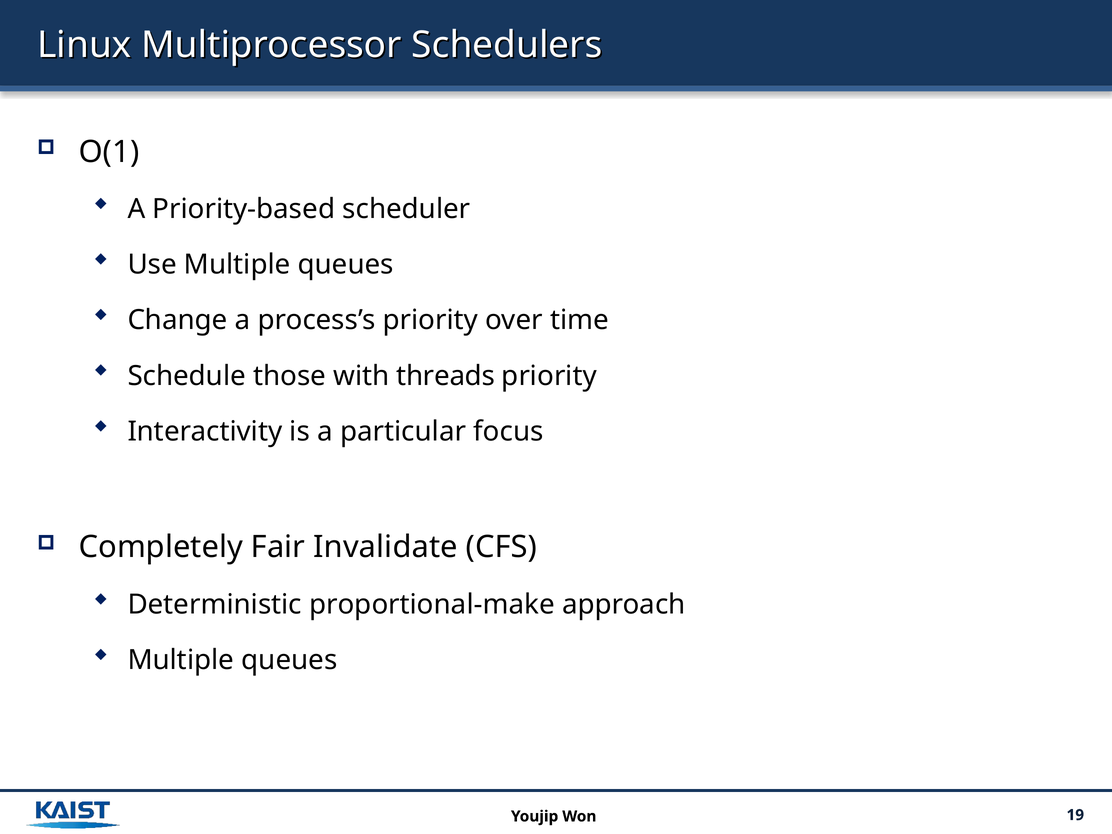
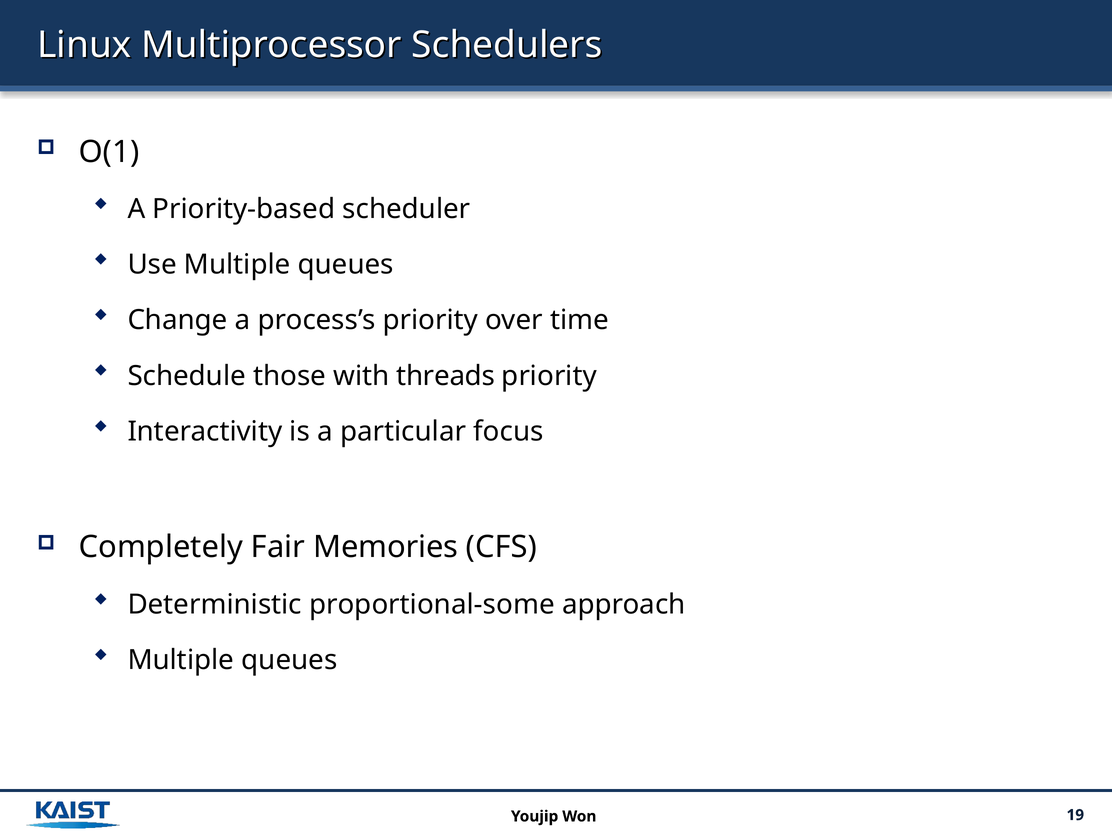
Invalidate: Invalidate -> Memories (386, 547)
proportional-make: proportional-make -> proportional-some (432, 604)
